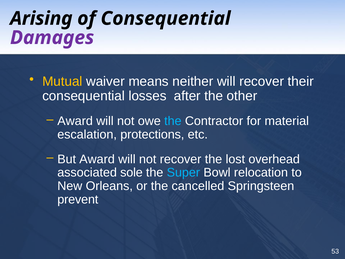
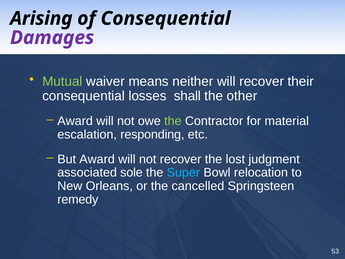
Mutual colour: yellow -> light green (62, 81)
after: after -> shall (187, 96)
the colour: light blue -> light green (173, 121)
protections: protections -> responding (152, 134)
overhead: overhead -> judgment (274, 159)
prevent: prevent -> remedy (78, 199)
